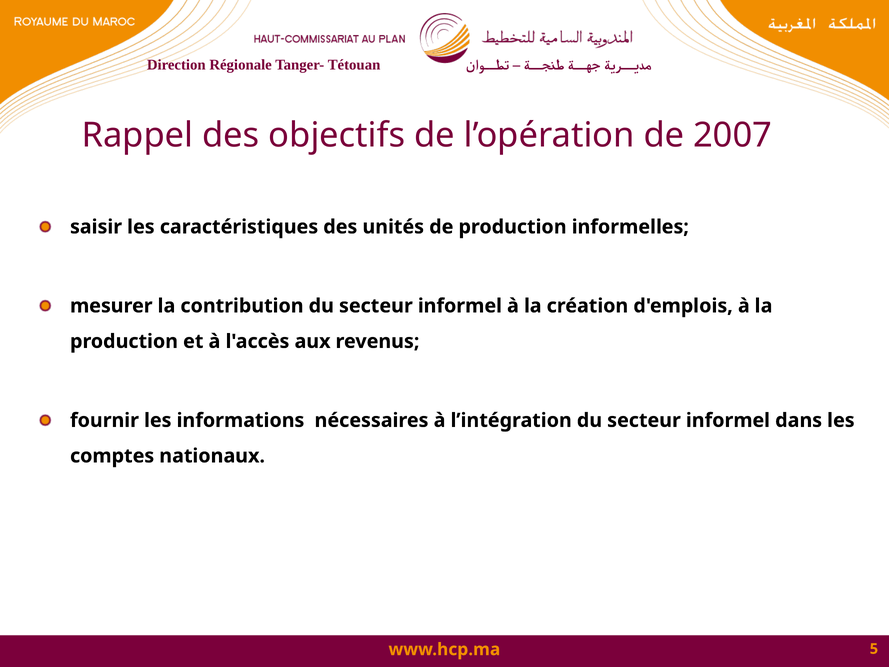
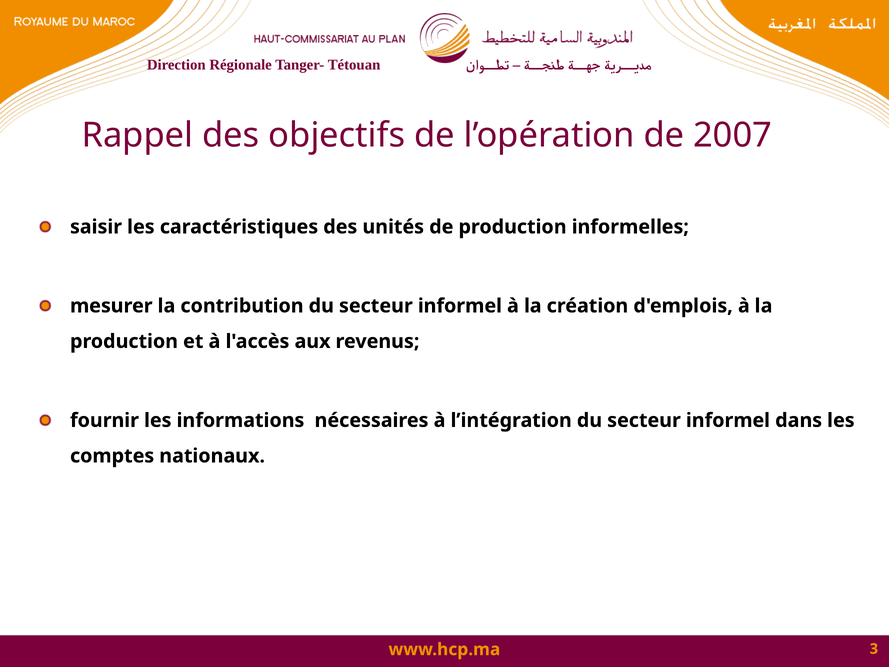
5: 5 -> 3 (874, 649)
